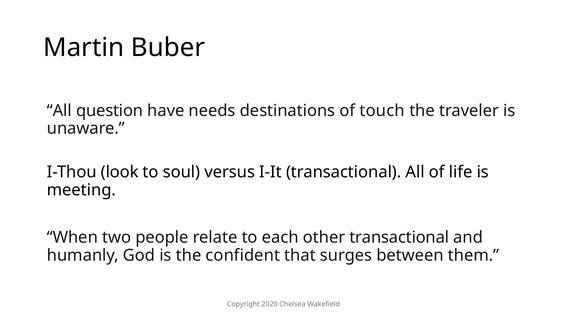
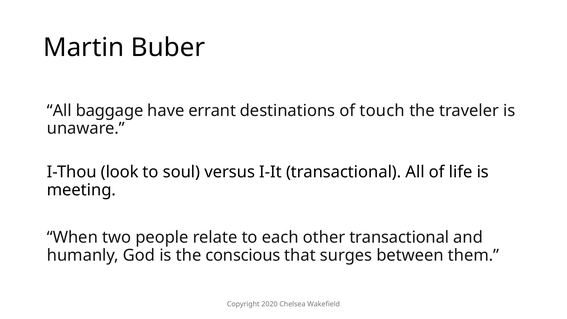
question: question -> baggage (110, 111)
needs: needs -> errant (212, 111)
confident: confident -> conscious (243, 255)
